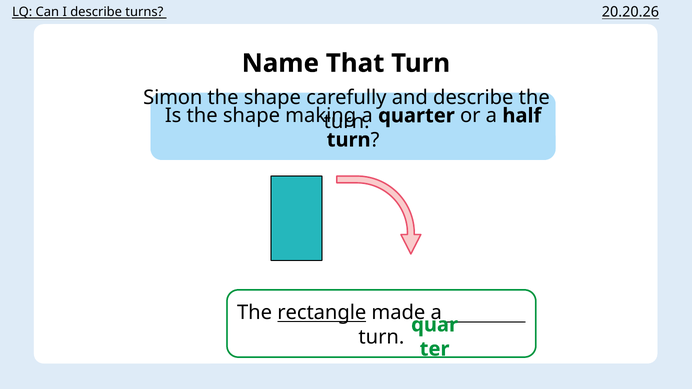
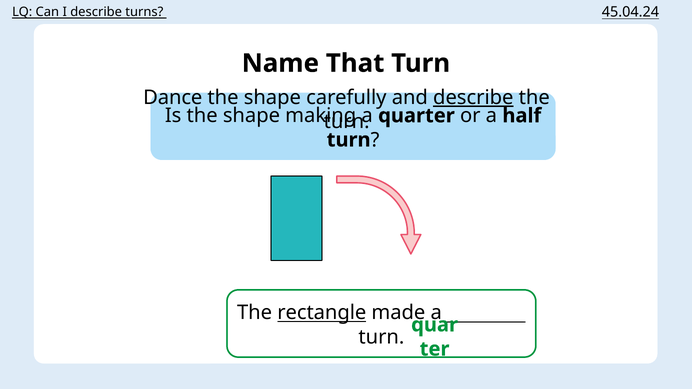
20.20.26: 20.20.26 -> 45.04.24 (630, 12)
Simon: Simon -> Dance (173, 98)
describe underline: none -> present (473, 98)
